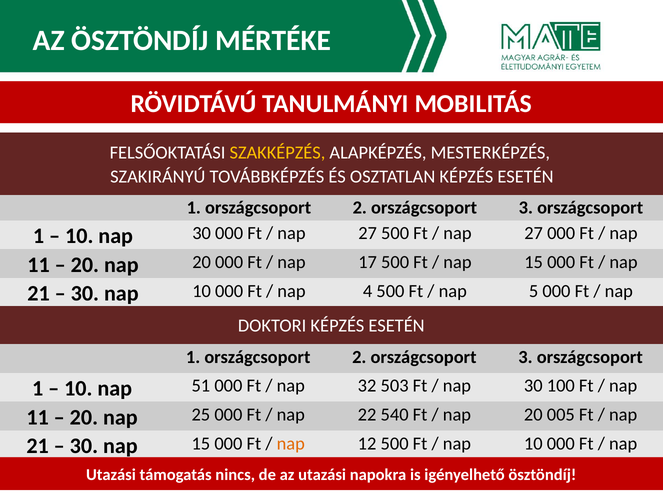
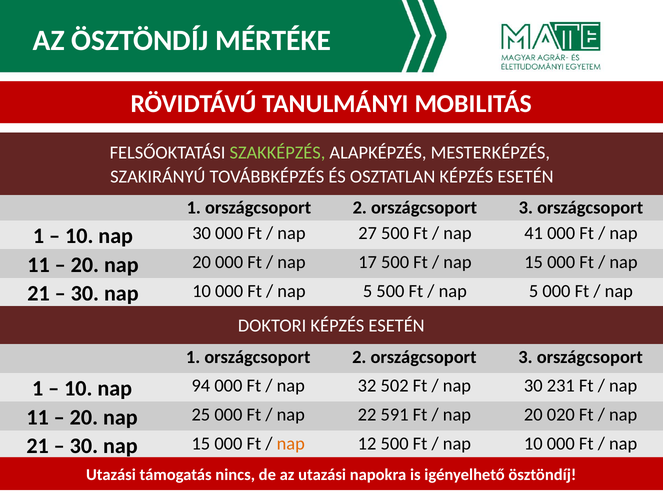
SZAKKÉPZÉS colour: yellow -> light green (277, 153)
27: 27 -> 41 (534, 234)
4: 4 -> 5 (368, 291)
51: 51 -> 94 (201, 386)
503: 503 -> 502 (395, 386)
100: 100 -> 231 (561, 386)
540: 540 -> 591 (395, 415)
005: 005 -> 020 (561, 415)
